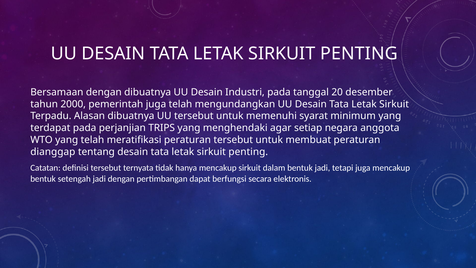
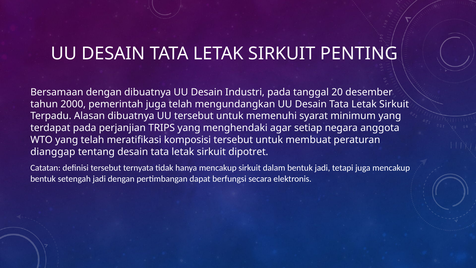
meratifikasi peraturan: peraturan -> komposisi (187, 140)
penting: penting -> dipotret (248, 152)
